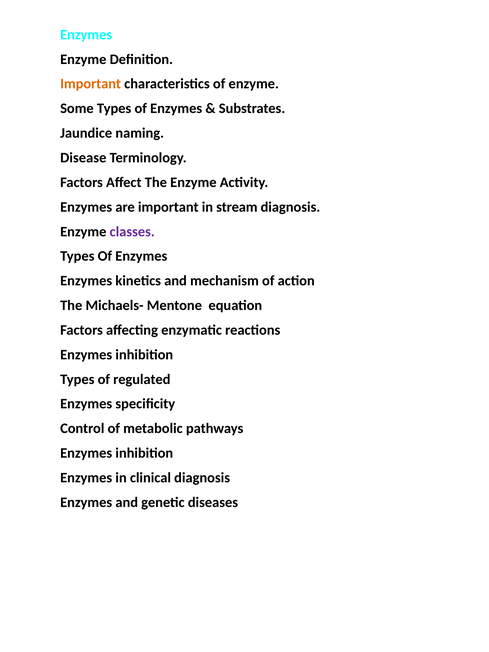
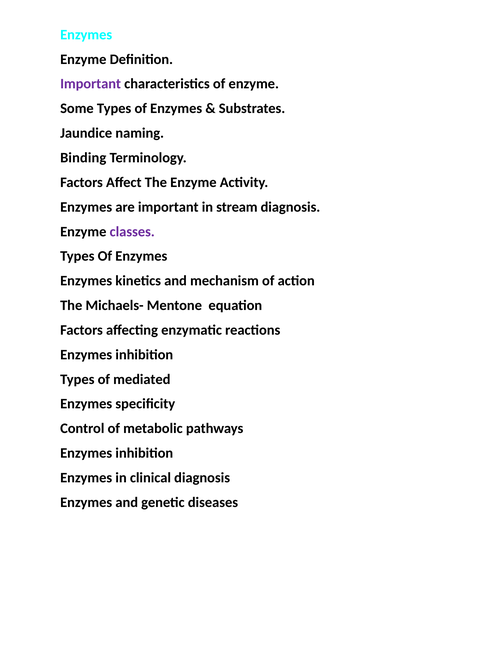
Important colour: orange -> purple (91, 84)
Disease: Disease -> Binding (83, 158)
regulated: regulated -> mediated (142, 379)
